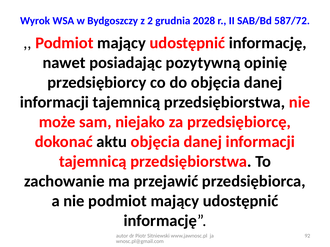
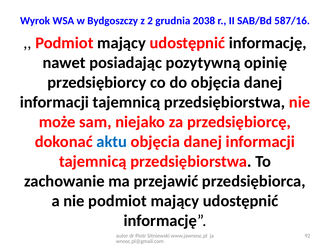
2028: 2028 -> 2038 (204, 21)
587/72: 587/72 -> 587/16 (292, 21)
aktu colour: black -> blue (112, 142)
